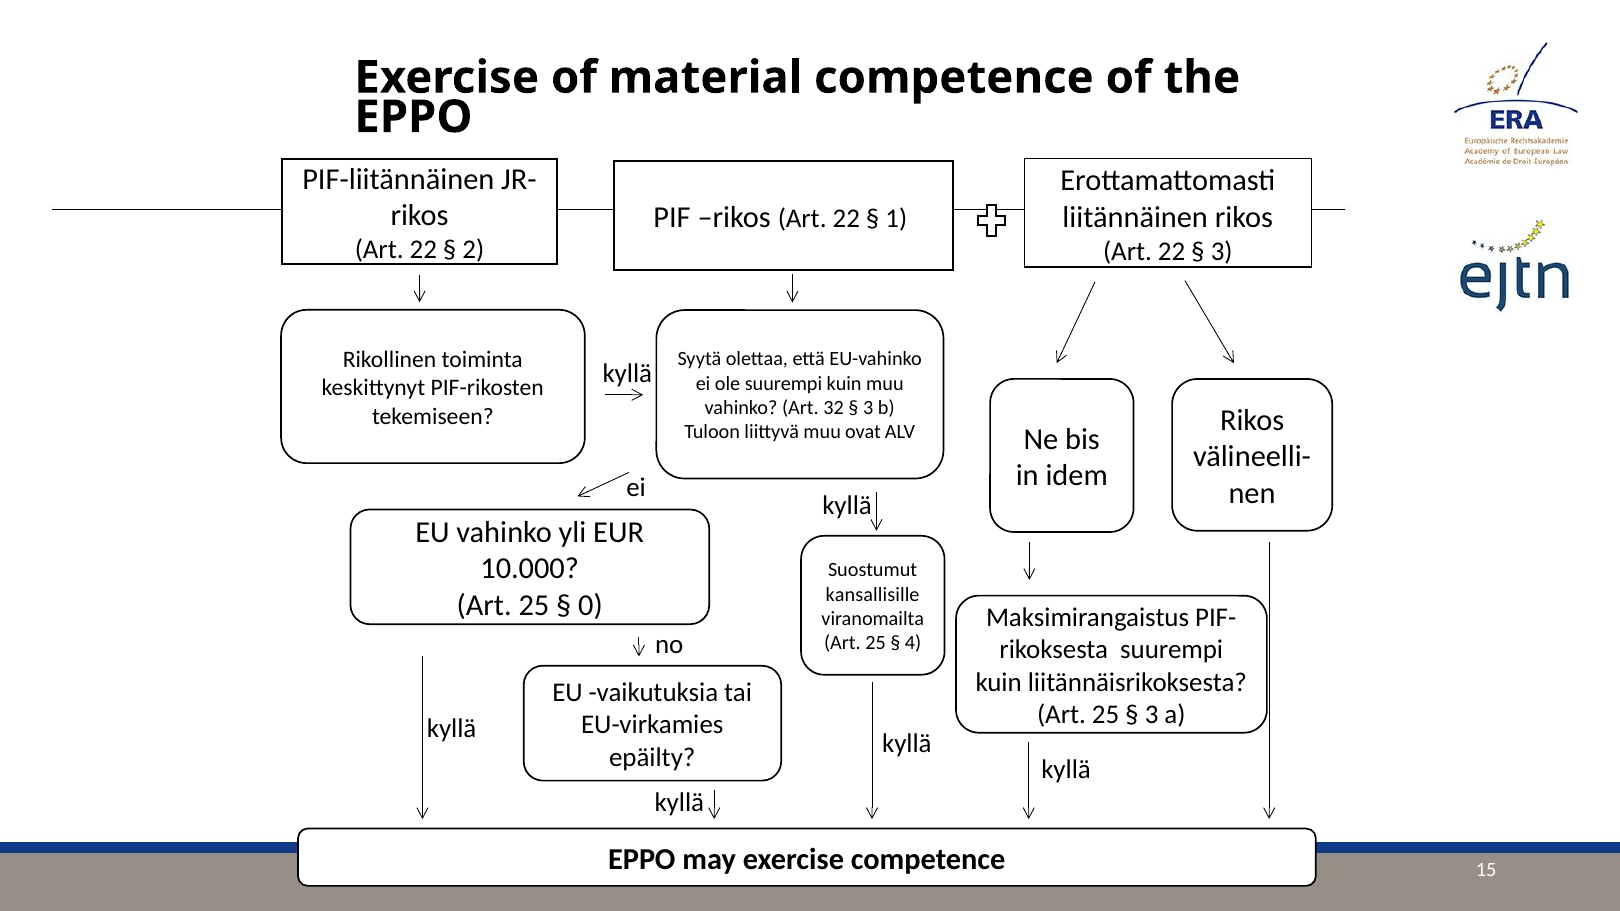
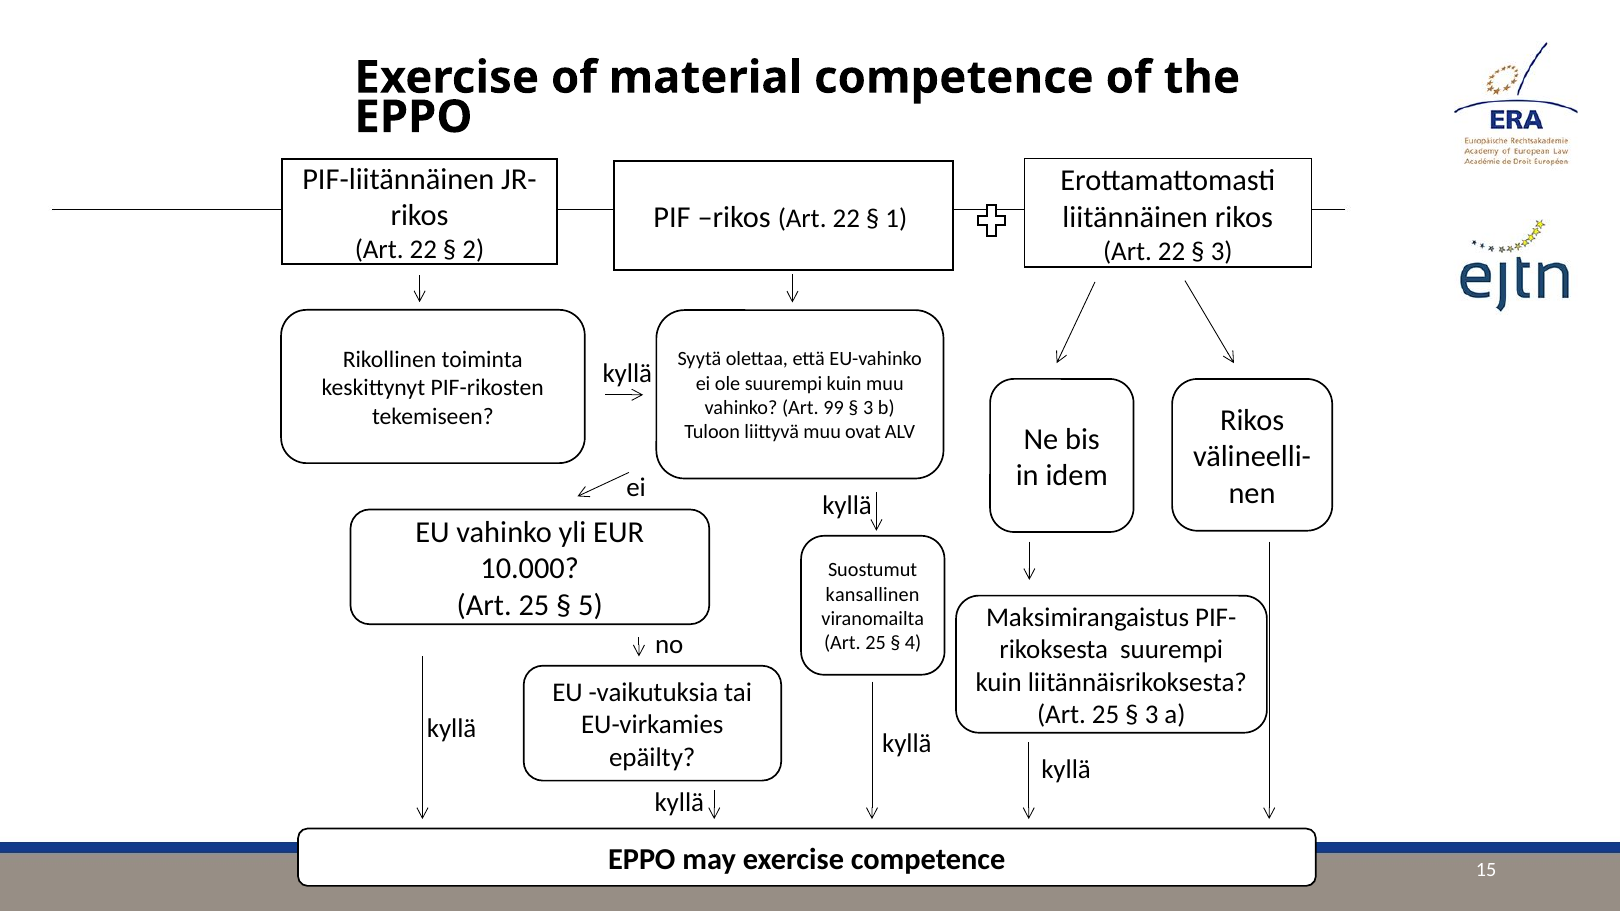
32: 32 -> 99 (834, 408)
kansallisille: kansallisille -> kansallinen (873, 595)
0: 0 -> 5 (591, 606)
